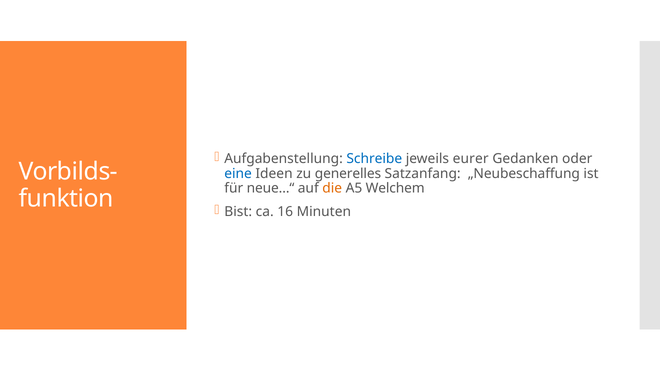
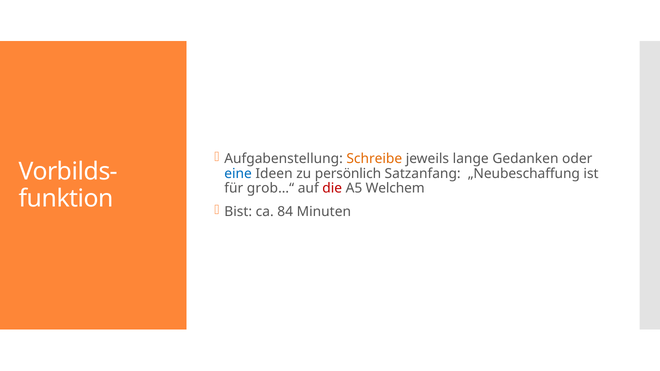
Schreibe colour: blue -> orange (374, 159)
eurer: eurer -> lange (471, 159)
generelles: generelles -> persönlich (348, 174)
neue…“: neue…“ -> grob…“ (270, 189)
die colour: orange -> red (332, 189)
16: 16 -> 84 (285, 212)
